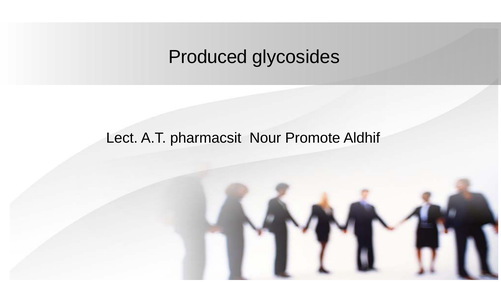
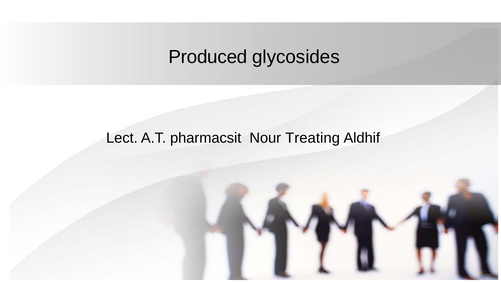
Promote: Promote -> Treating (313, 138)
